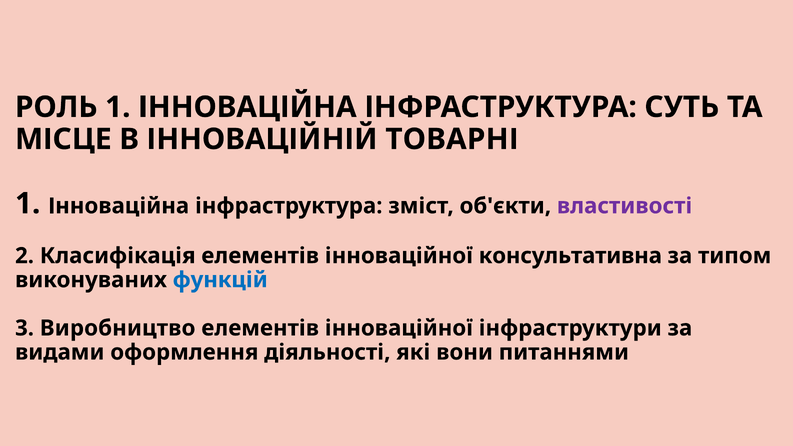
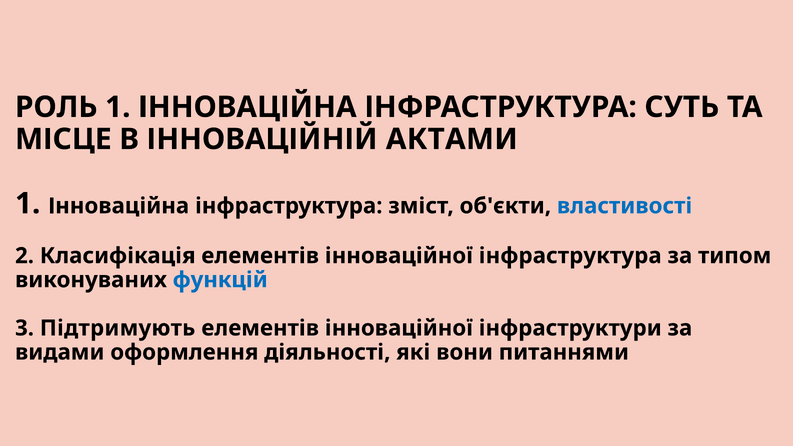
ТОВАРНІ: ТОВАРНІ -> АКТАМИ (452, 139)
властивості colour: purple -> blue (625, 206)
інноваційної консультативна: консультативна -> інфраструктура (570, 256)
Виробництво: Виробництво -> Підтримують (118, 328)
